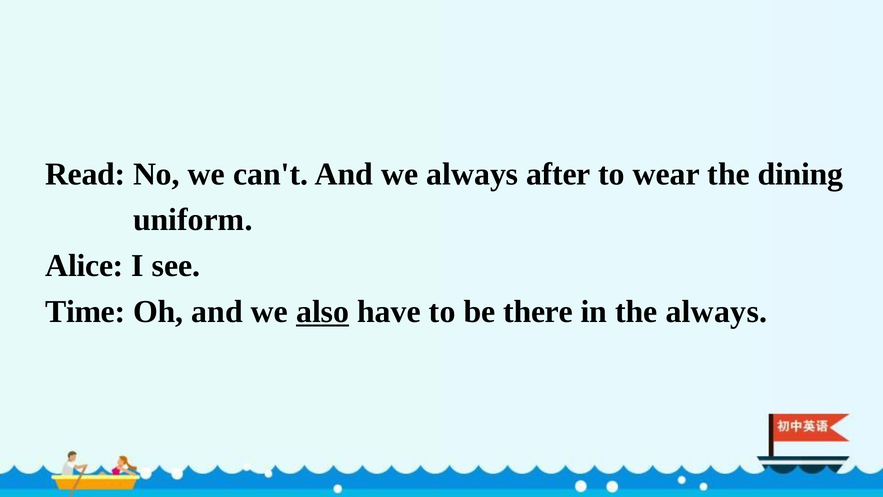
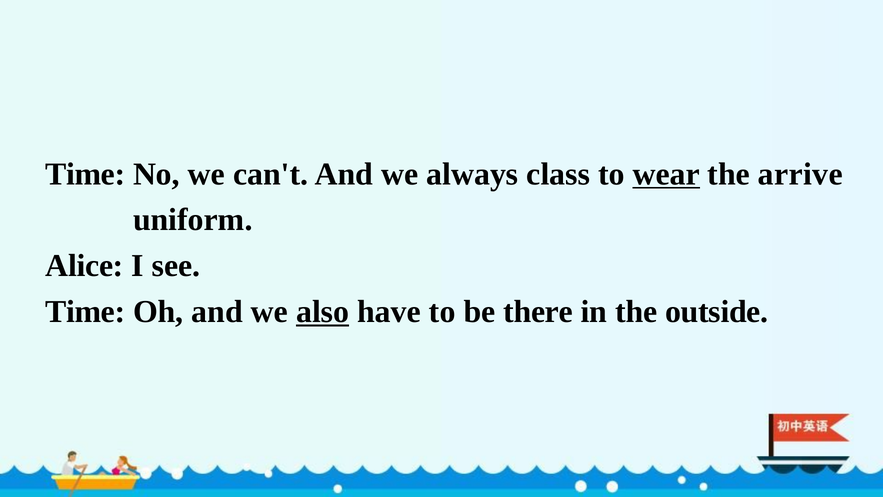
Read: Read -> Time (85, 174)
after: after -> class (558, 174)
wear underline: none -> present (666, 174)
dining: dining -> arrive (800, 174)
the always: always -> outside (717, 312)
